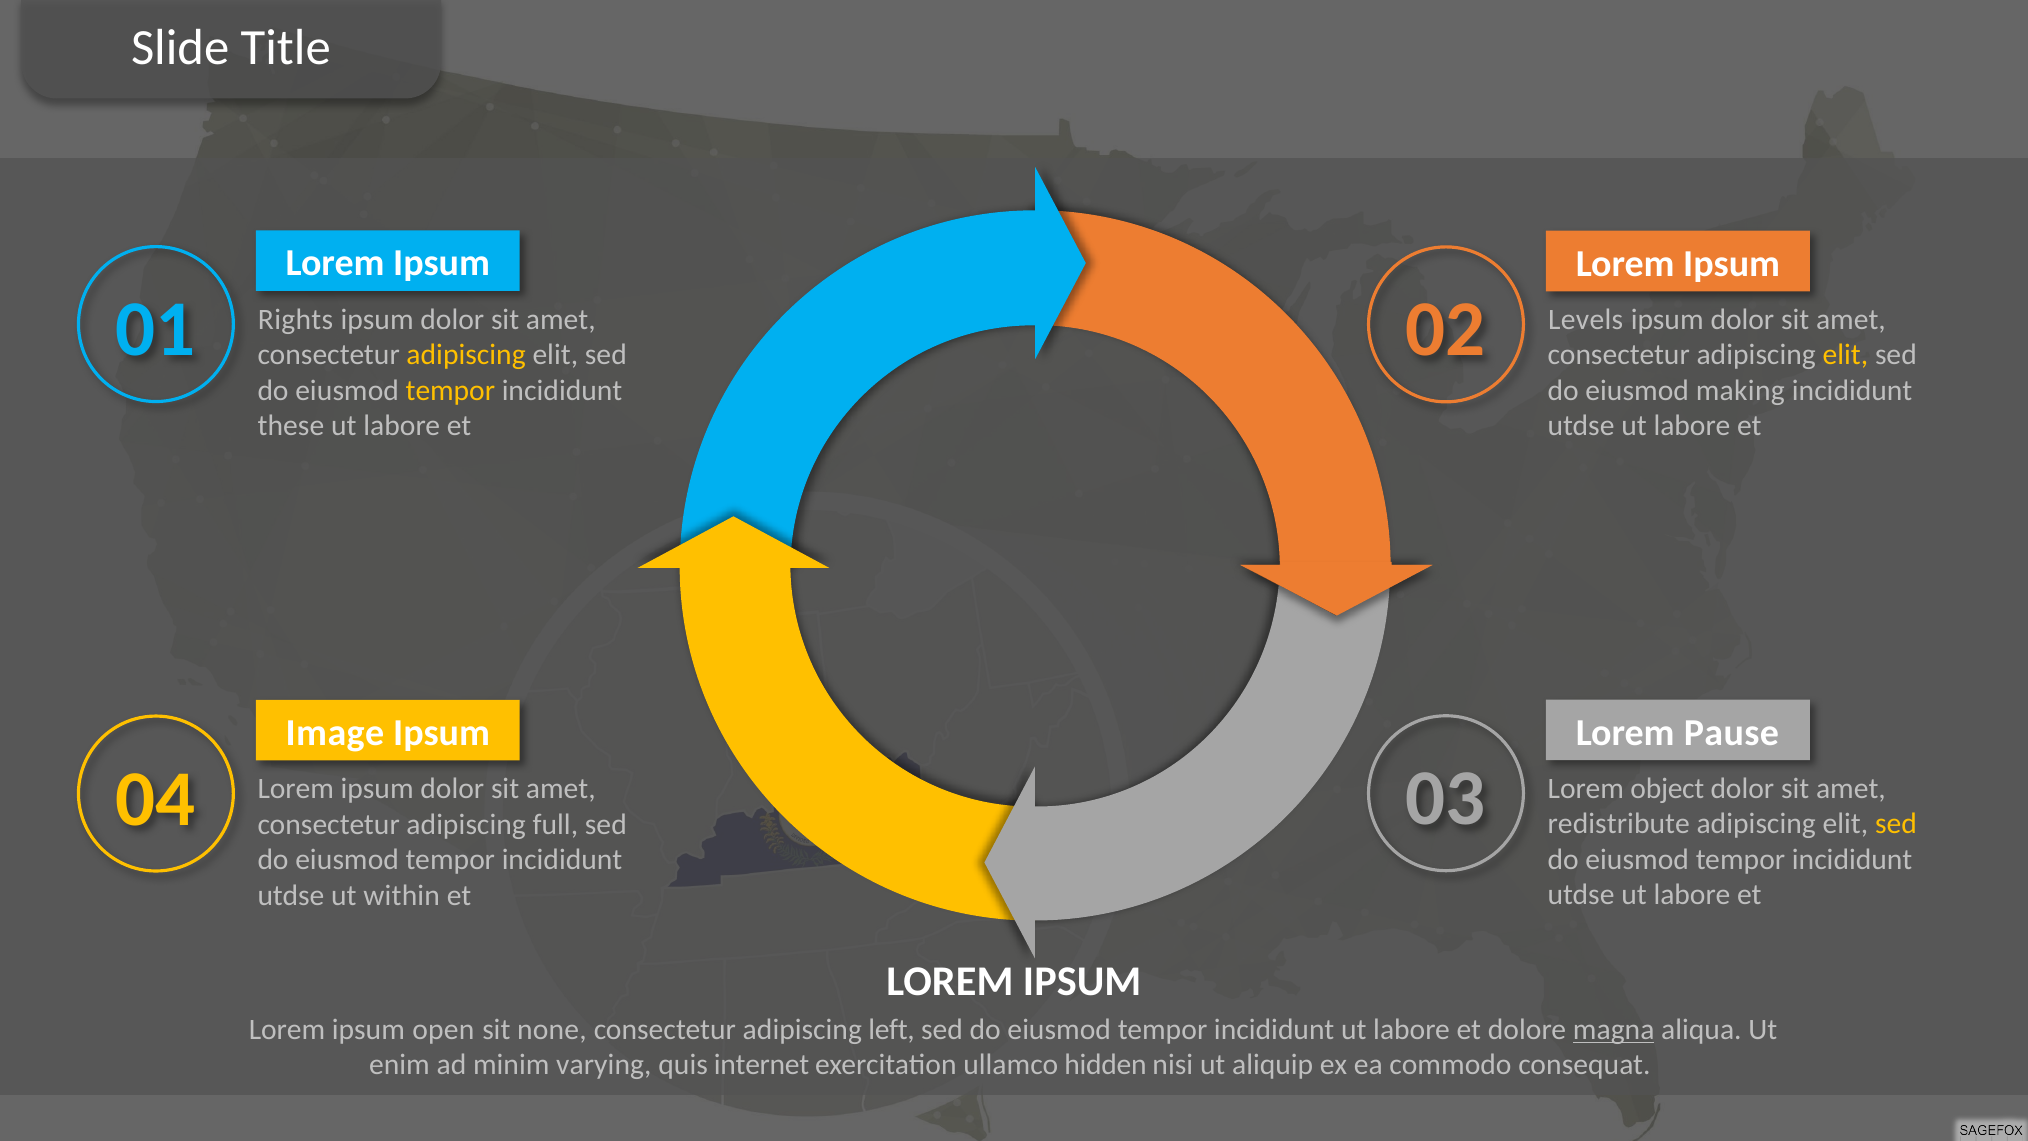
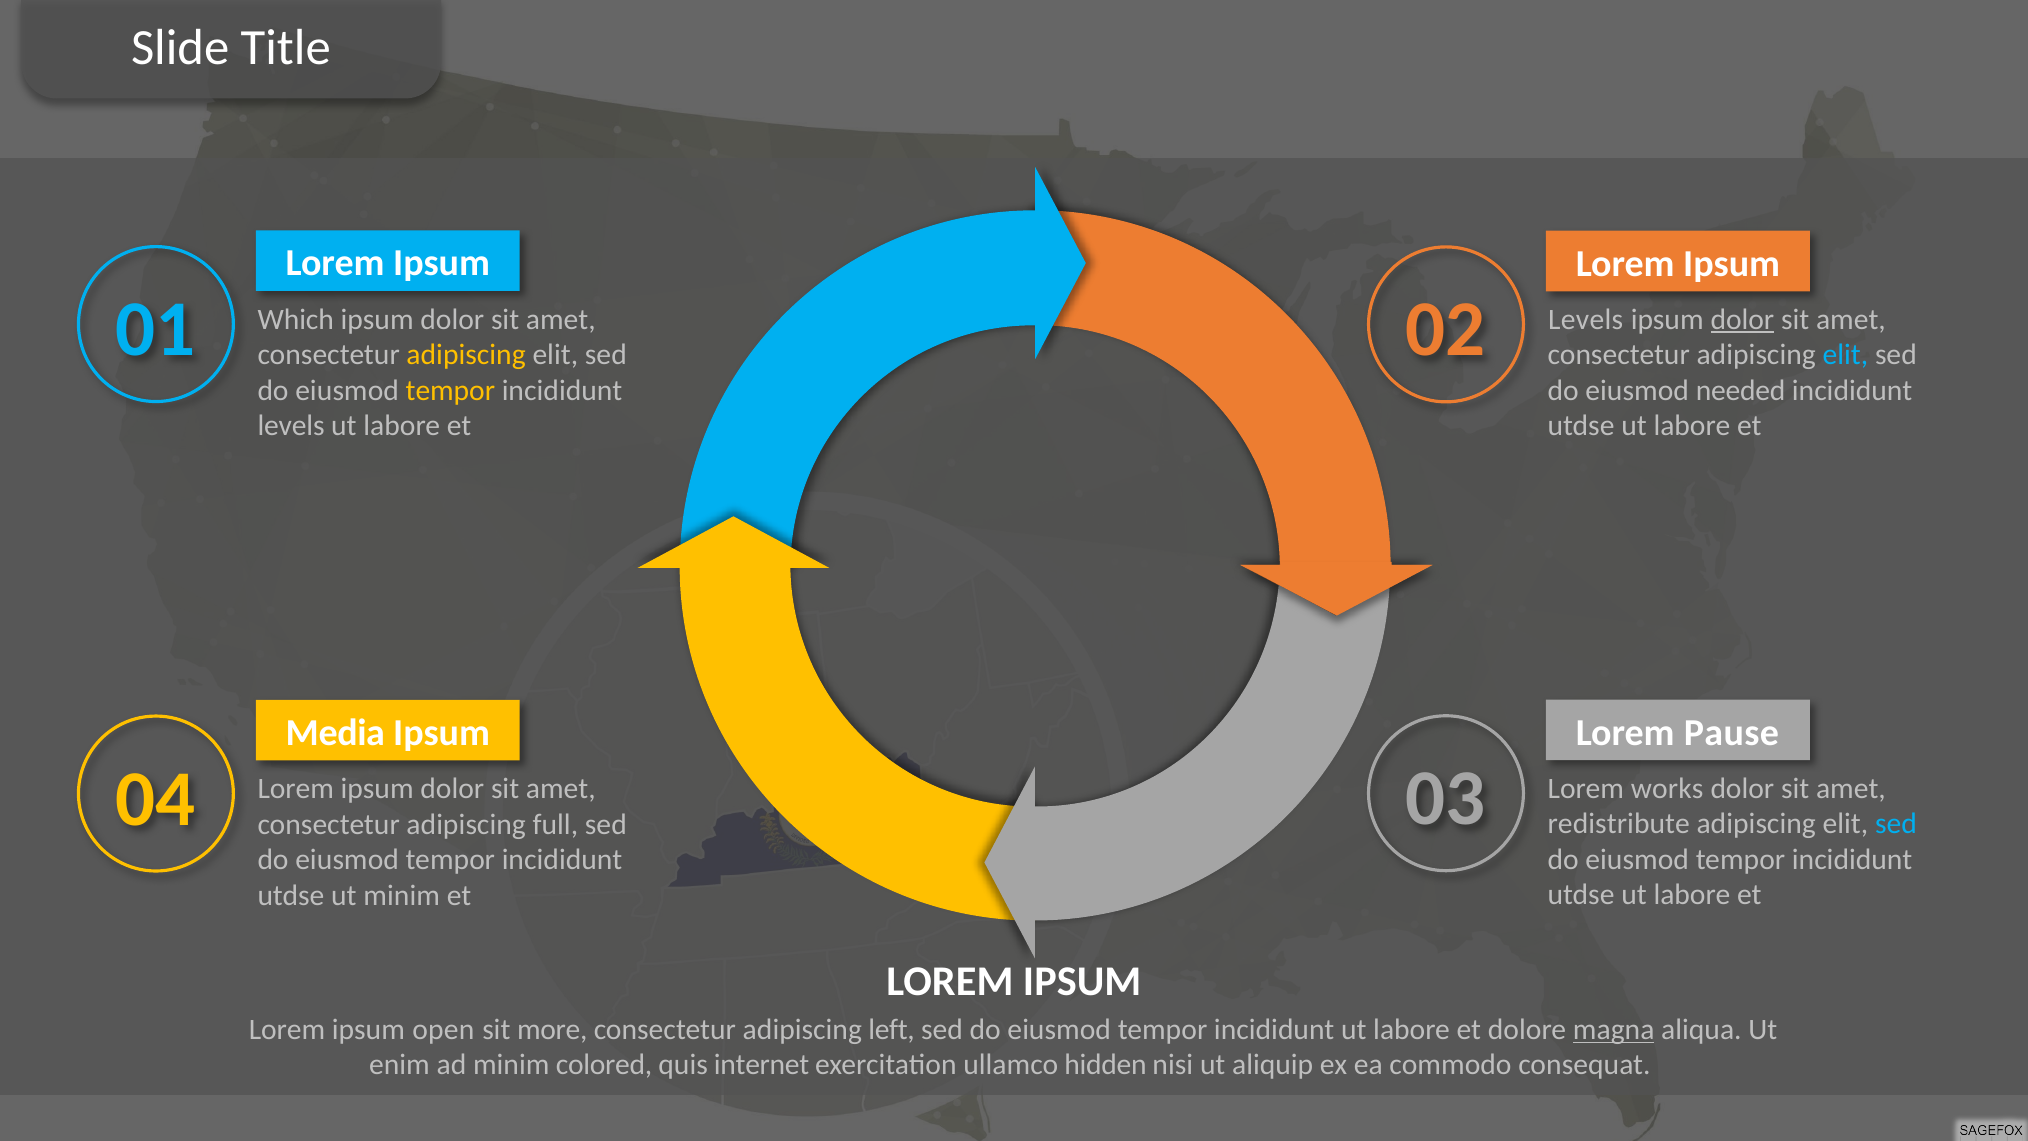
Rights: Rights -> Which (296, 319)
dolor underline: none -> present (1742, 320)
elit colour: yellow -> light blue (1845, 355)
making: making -> needed (1741, 391)
these: these -> levels (291, 426)
Image: Image -> Media (335, 733)
object: object -> works (1667, 788)
sed colour: yellow -> light blue (1896, 824)
ut within: within -> minim (402, 895)
none: none -> more (552, 1029)
varying: varying -> colored (604, 1065)
